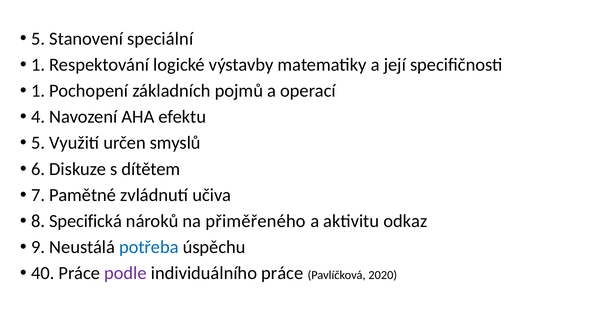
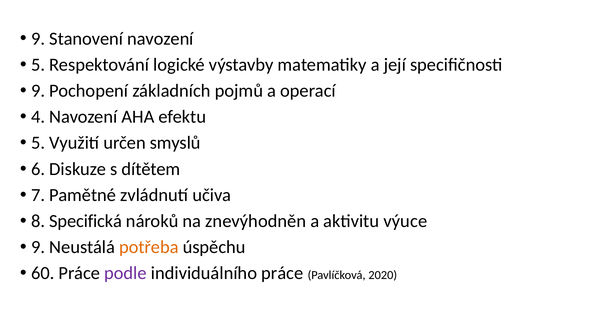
5: 5 -> 9 (38, 39)
Stanovení speciální: speciální -> navození (160, 39)
1: 1 -> 5 (38, 65)
1: 1 -> 9 (38, 91)
přiměřeného: přiměřeného -> znevýhodněn (256, 221)
odkaz: odkaz -> výuce (405, 221)
potřeba colour: blue -> orange (149, 247)
40: 40 -> 60 (43, 274)
